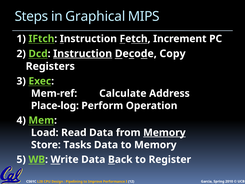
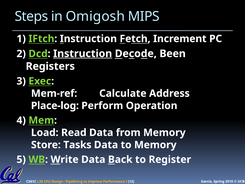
Graphical: Graphical -> Omigosh (95, 16)
Copy: Copy -> Been (173, 54)
Memory underline: present -> none (164, 132)
